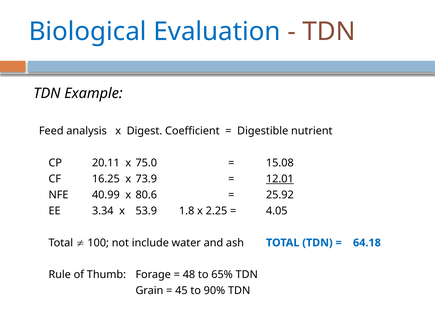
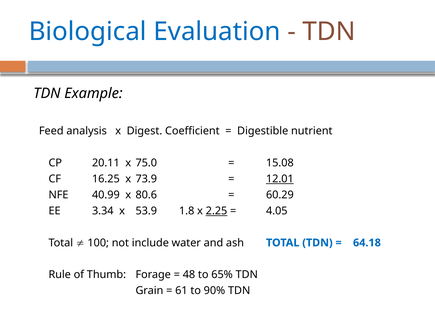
25.92: 25.92 -> 60.29 (280, 195)
2.25 underline: none -> present (217, 211)
45: 45 -> 61 (181, 291)
